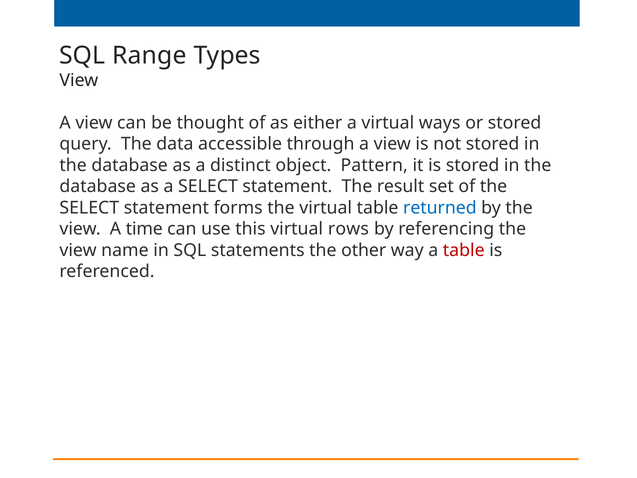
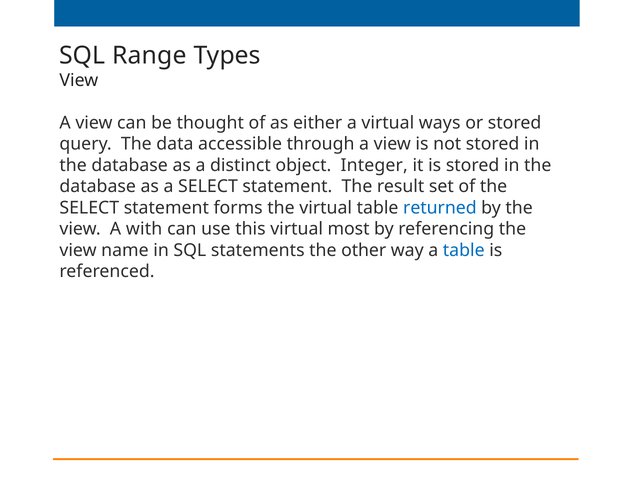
Pattern: Pattern -> Integer (374, 165)
time: time -> with (144, 229)
rows: rows -> most (349, 229)
table colour: red -> blue (464, 250)
